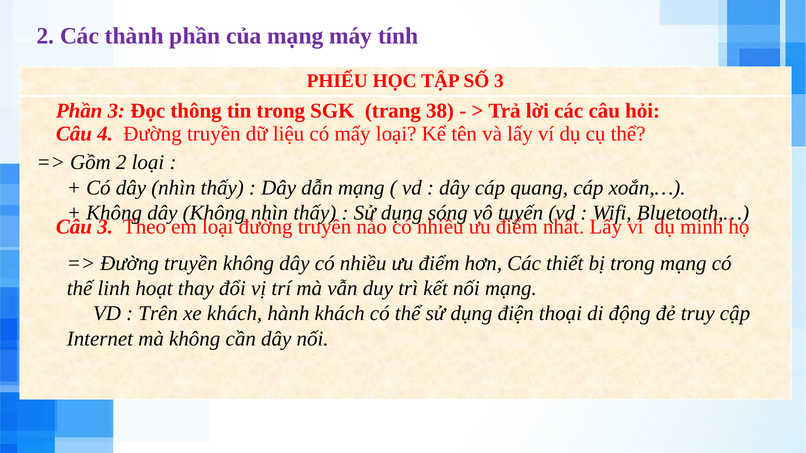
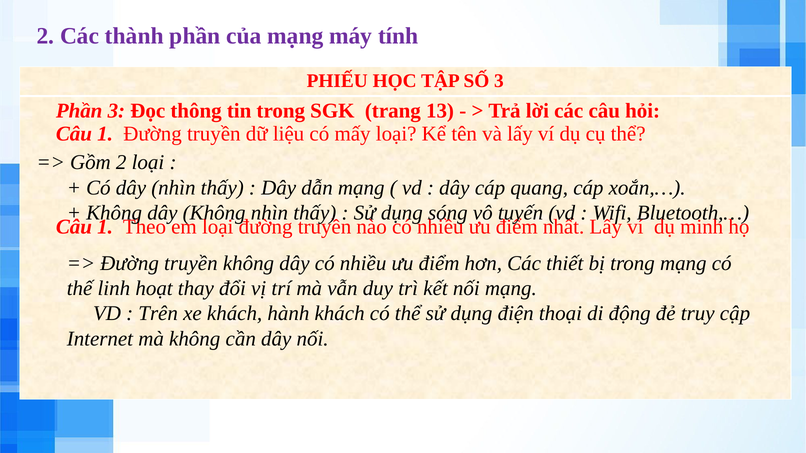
38: 38 -> 13 (440, 111)
4: 4 -> 1 (105, 134)
3: 3 -> 1 (105, 227)
